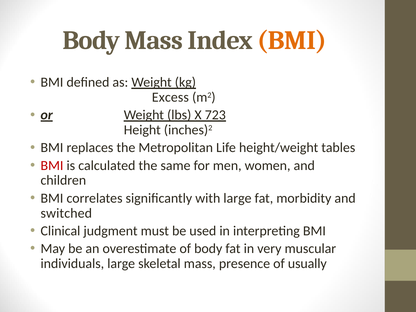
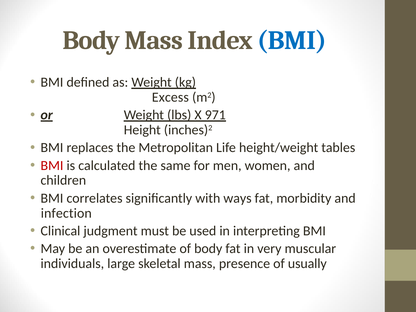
BMI colour: orange -> blue (292, 40)
723: 723 -> 971 (215, 115)
with large: large -> ways (238, 198)
switched: switched -> infection (66, 213)
